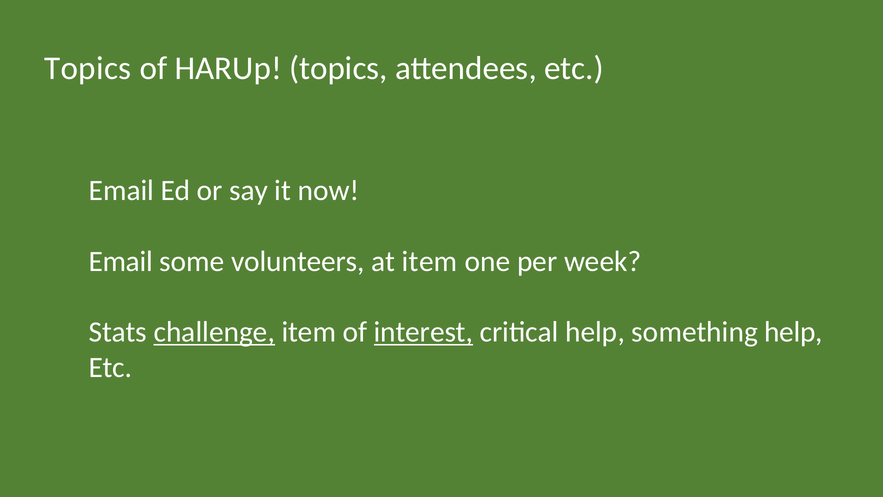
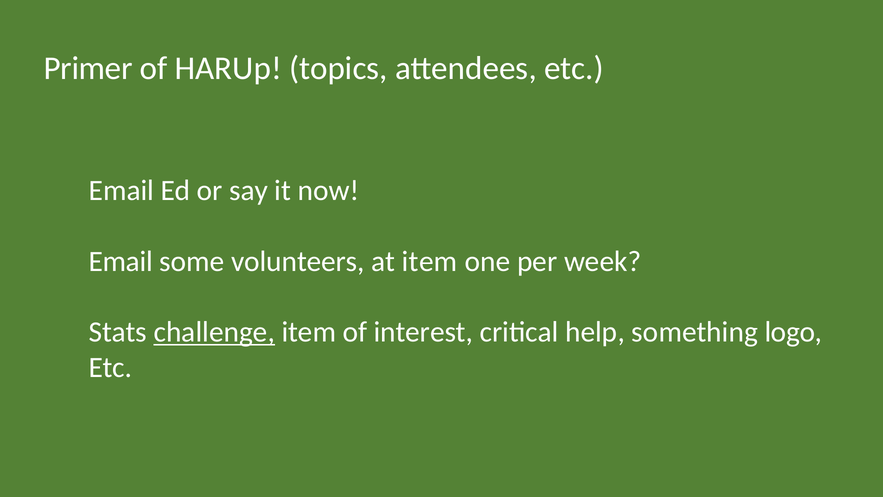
Topics: Topics -> Primer (88, 68)
interest underline: present -> none (423, 332)
something help: help -> logo (793, 332)
